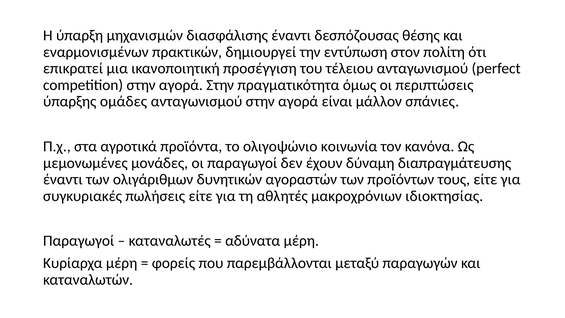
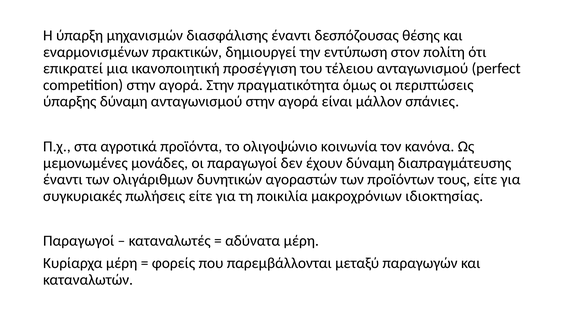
ύπαρξης ομάδες: ομάδες -> δύναμη (124, 102)
αθλητές: αθλητές -> ποικιλία (282, 196)
